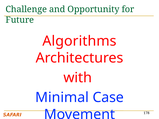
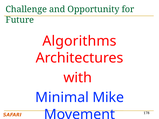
Case: Case -> Mike (108, 98)
